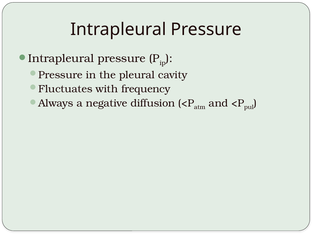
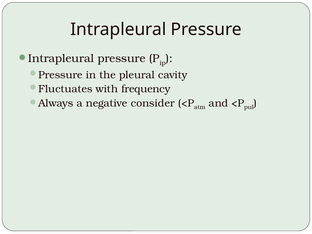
diffusion: diffusion -> consider (153, 103)
